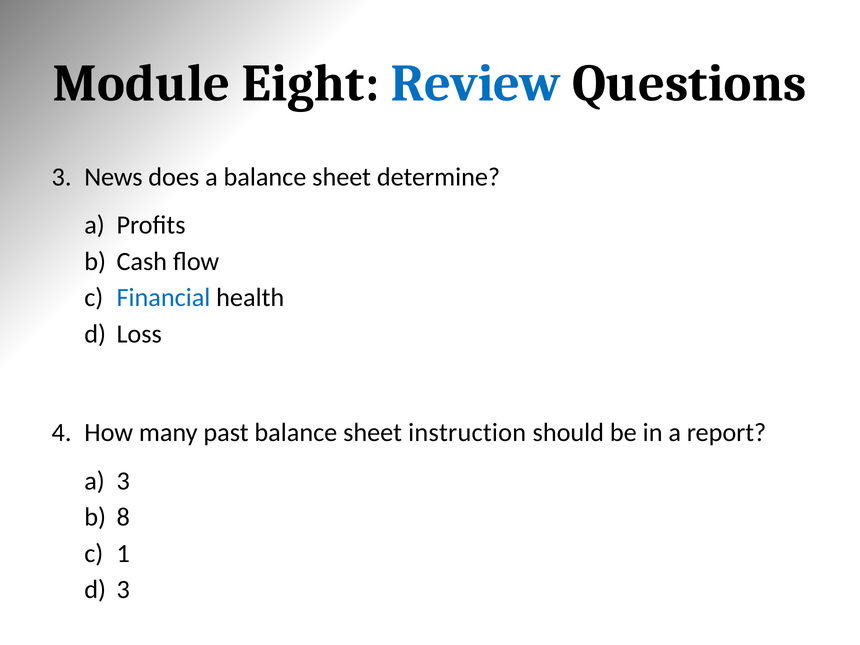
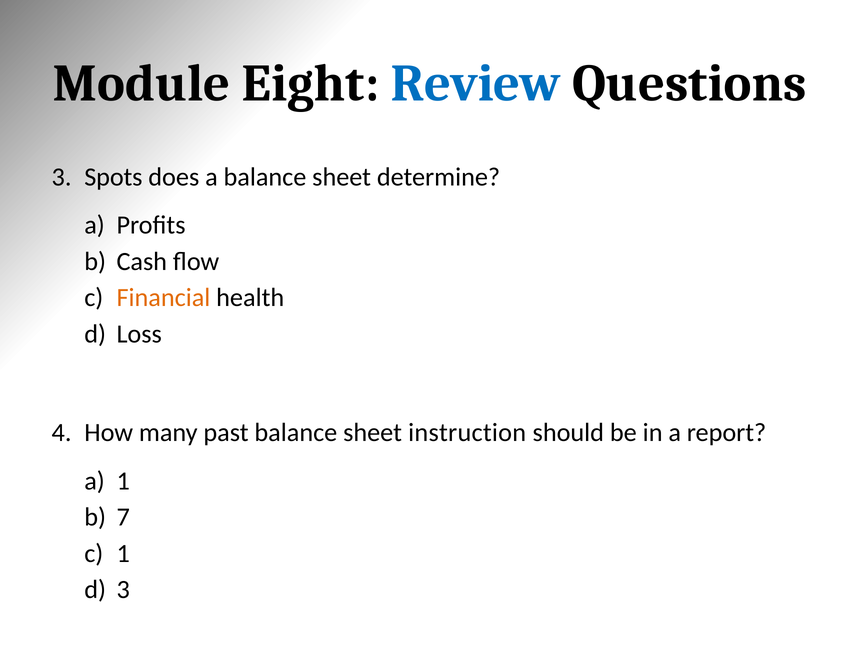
News: News -> Spots (113, 177)
Financial colour: blue -> orange (163, 298)
a 3: 3 -> 1 (123, 481)
8: 8 -> 7 (123, 517)
